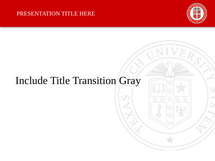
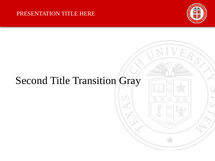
Include: Include -> Second (32, 81)
